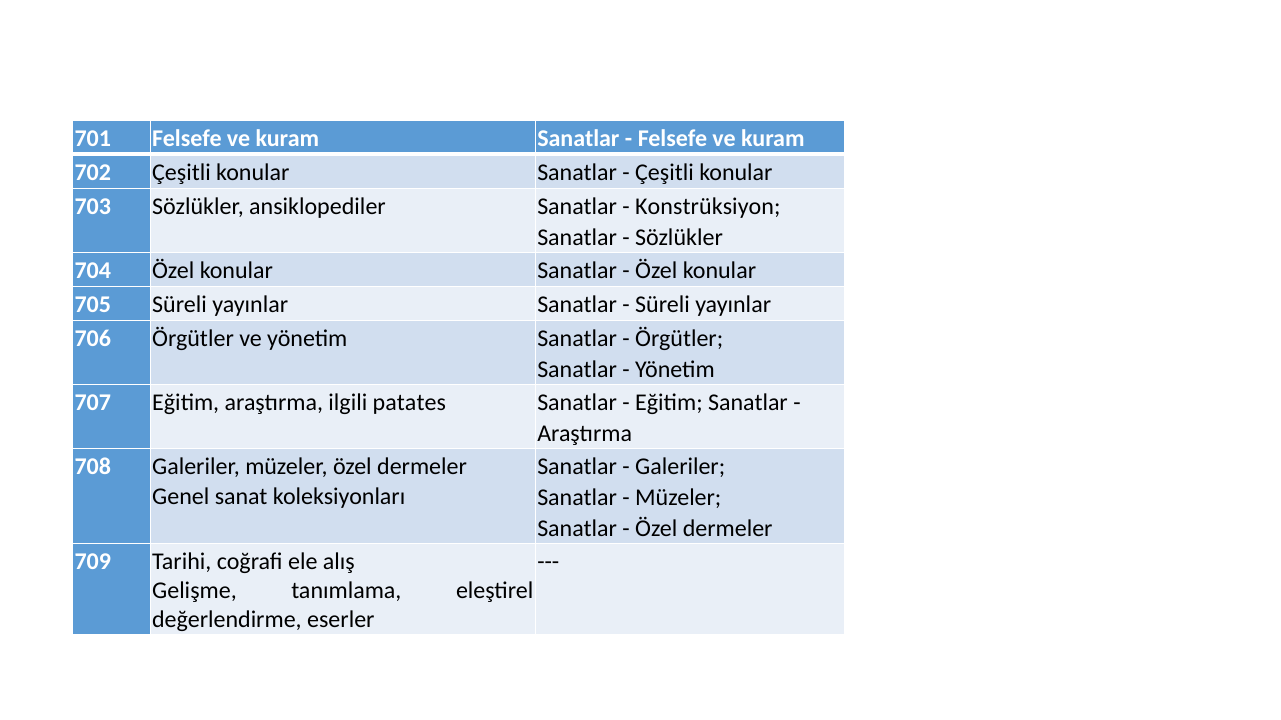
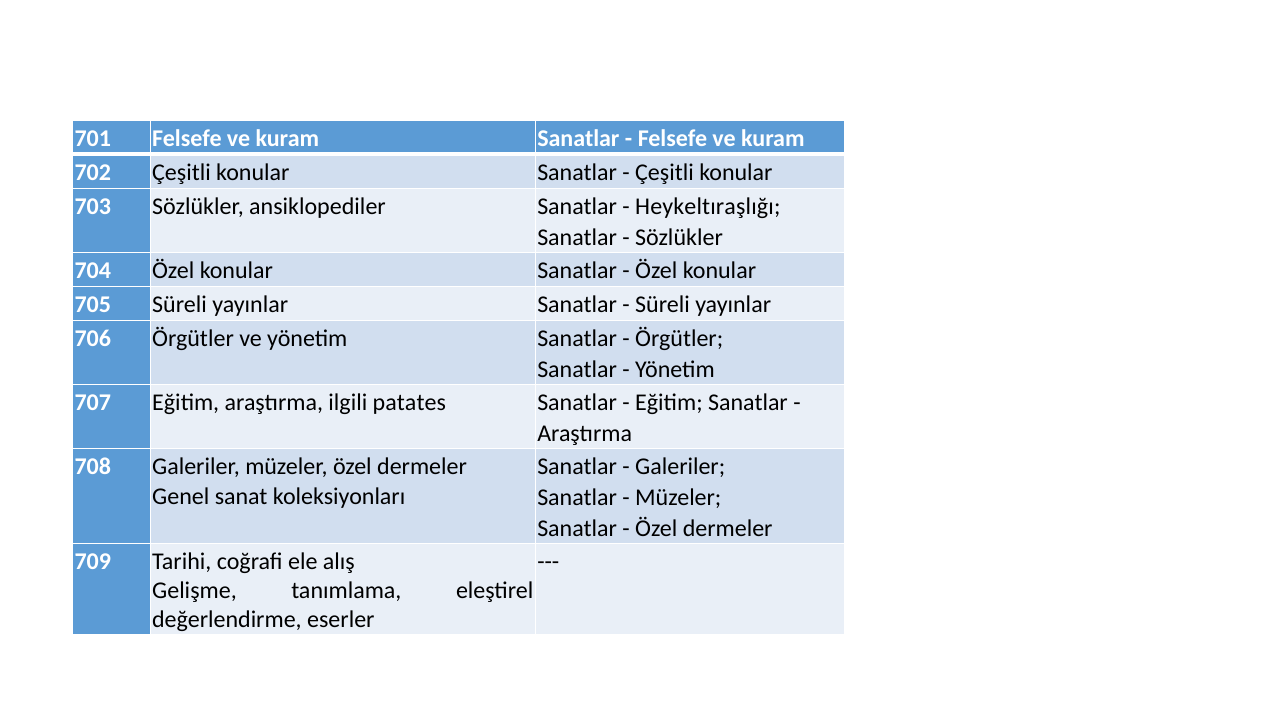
Konstrüksiyon: Konstrüksiyon -> Heykeltıraşlığı (708, 207)
